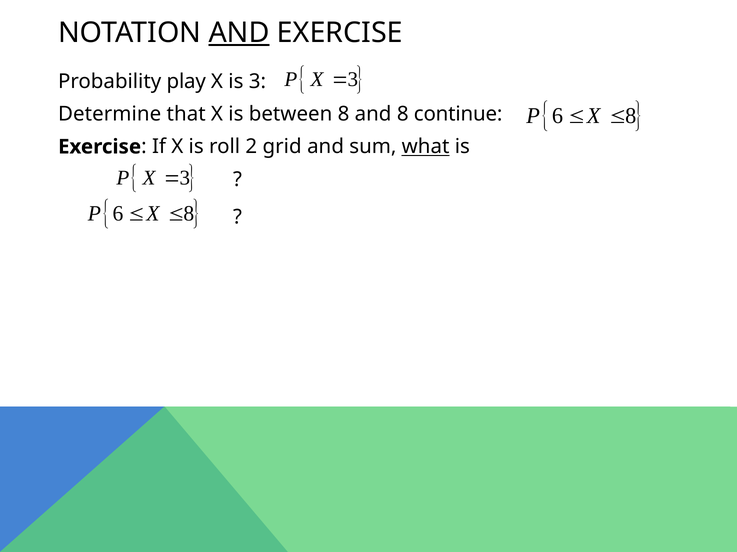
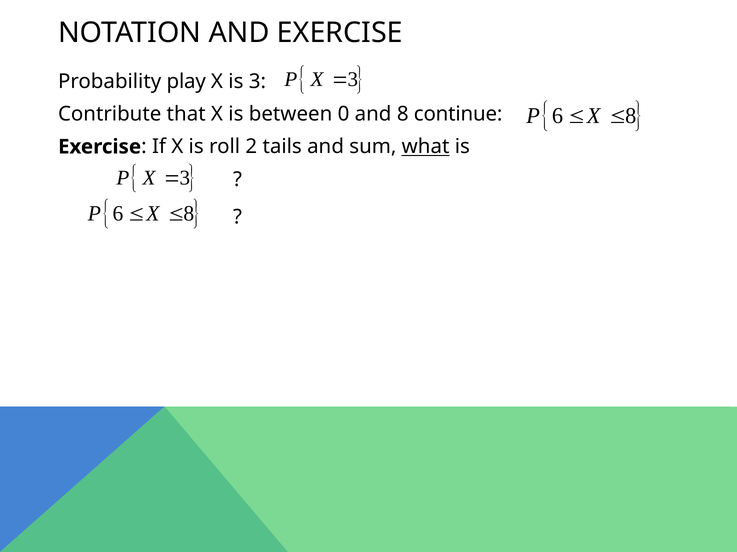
AND underline: present -> none (239, 33)
Determine: Determine -> Contribute (110, 114)
between 8: 8 -> 0 (344, 114)
grid: grid -> tails (282, 147)
